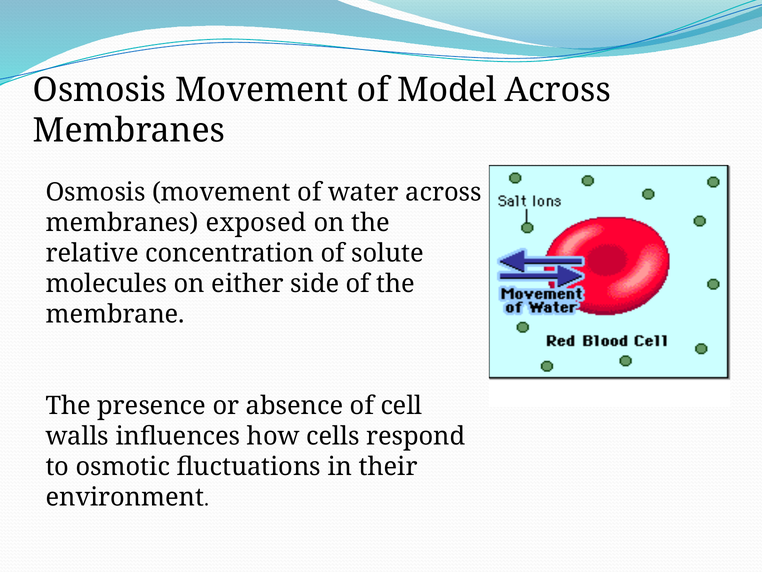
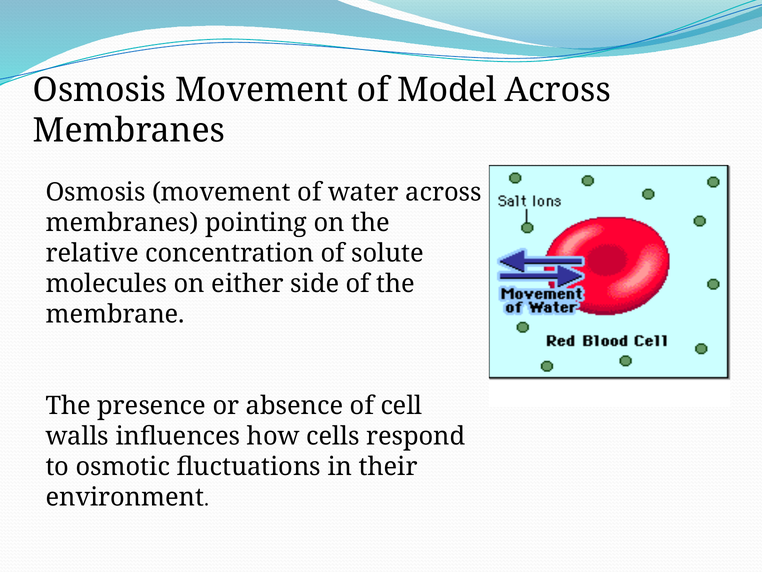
exposed: exposed -> pointing (256, 223)
